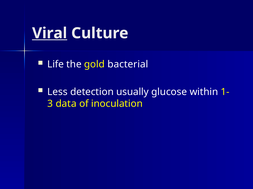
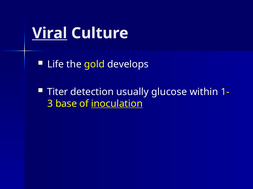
bacterial: bacterial -> develops (128, 65)
Less: Less -> Titer (58, 92)
data: data -> base (66, 104)
inoculation underline: none -> present (117, 104)
